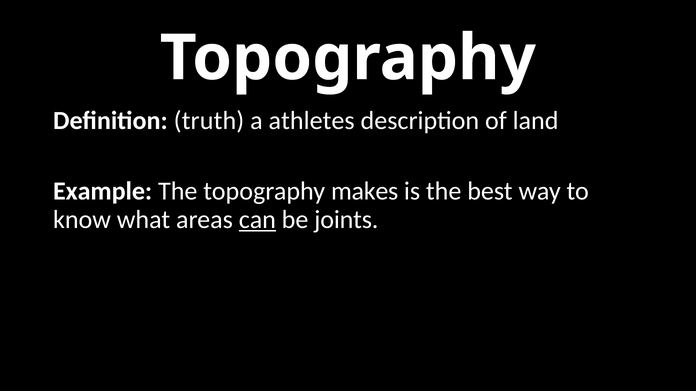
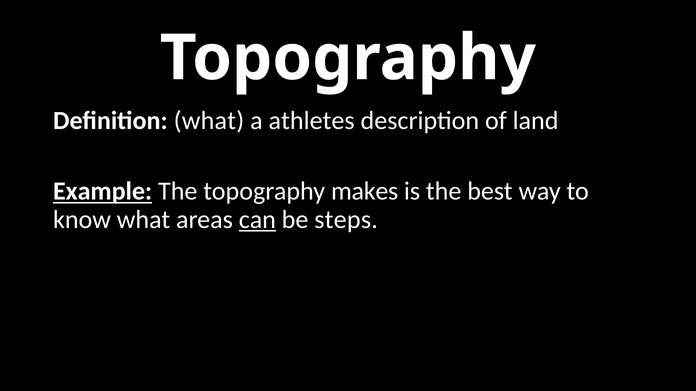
Definition truth: truth -> what (209, 121)
Example underline: none -> present (103, 192)
joints: joints -> steps (346, 220)
